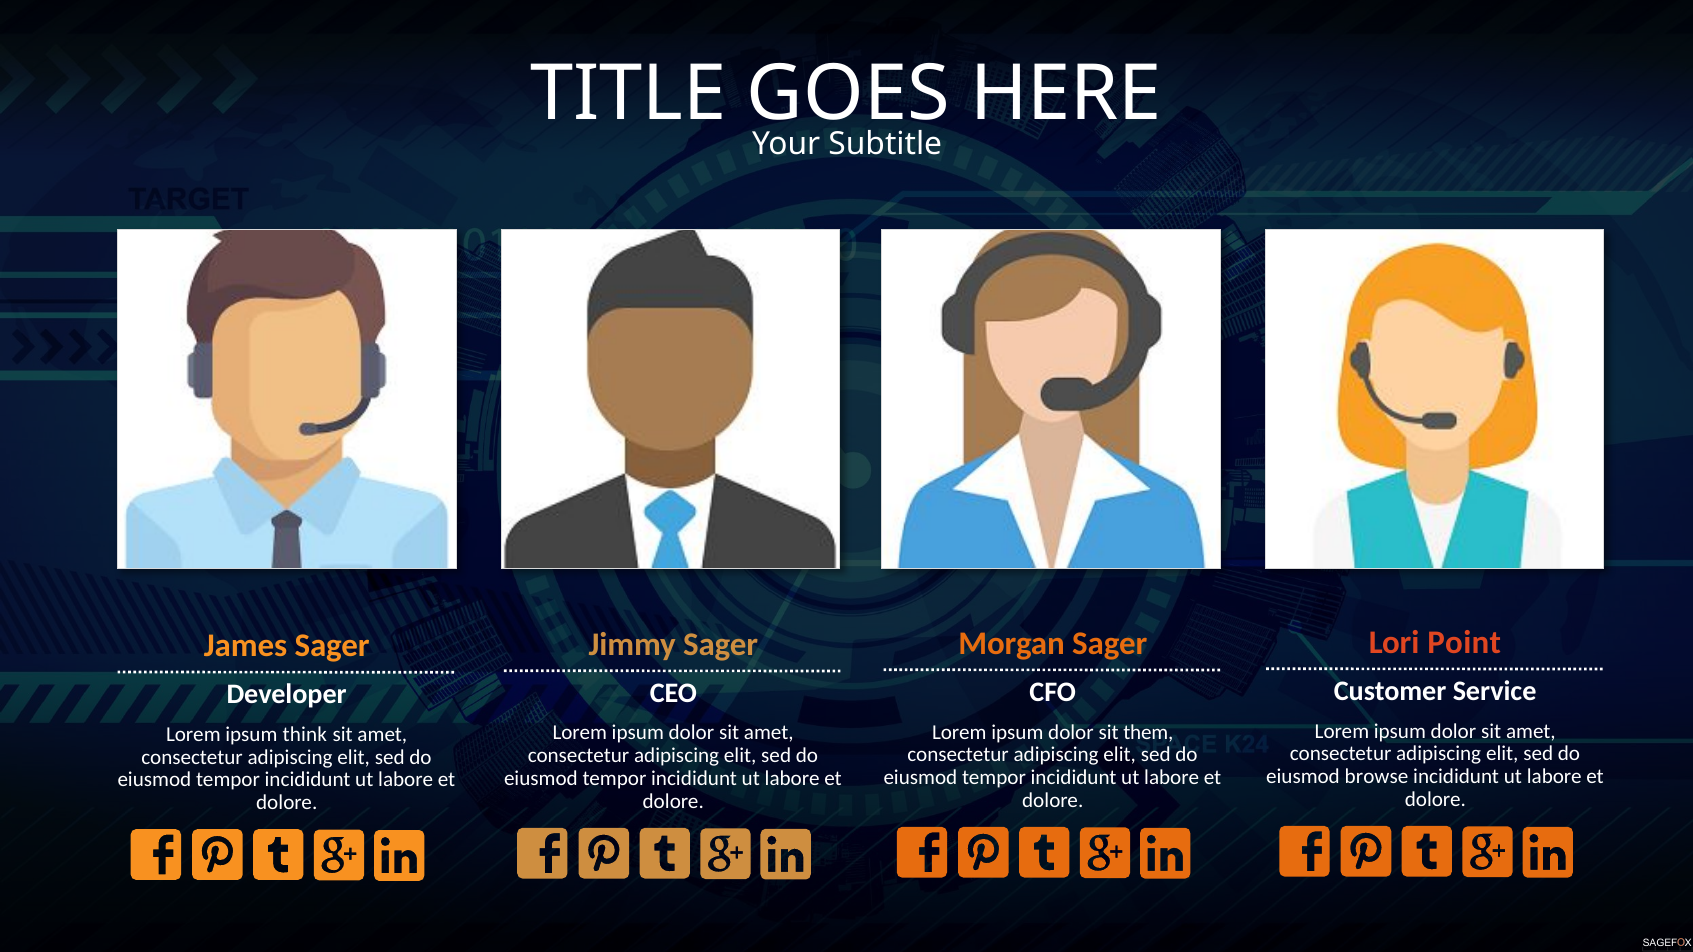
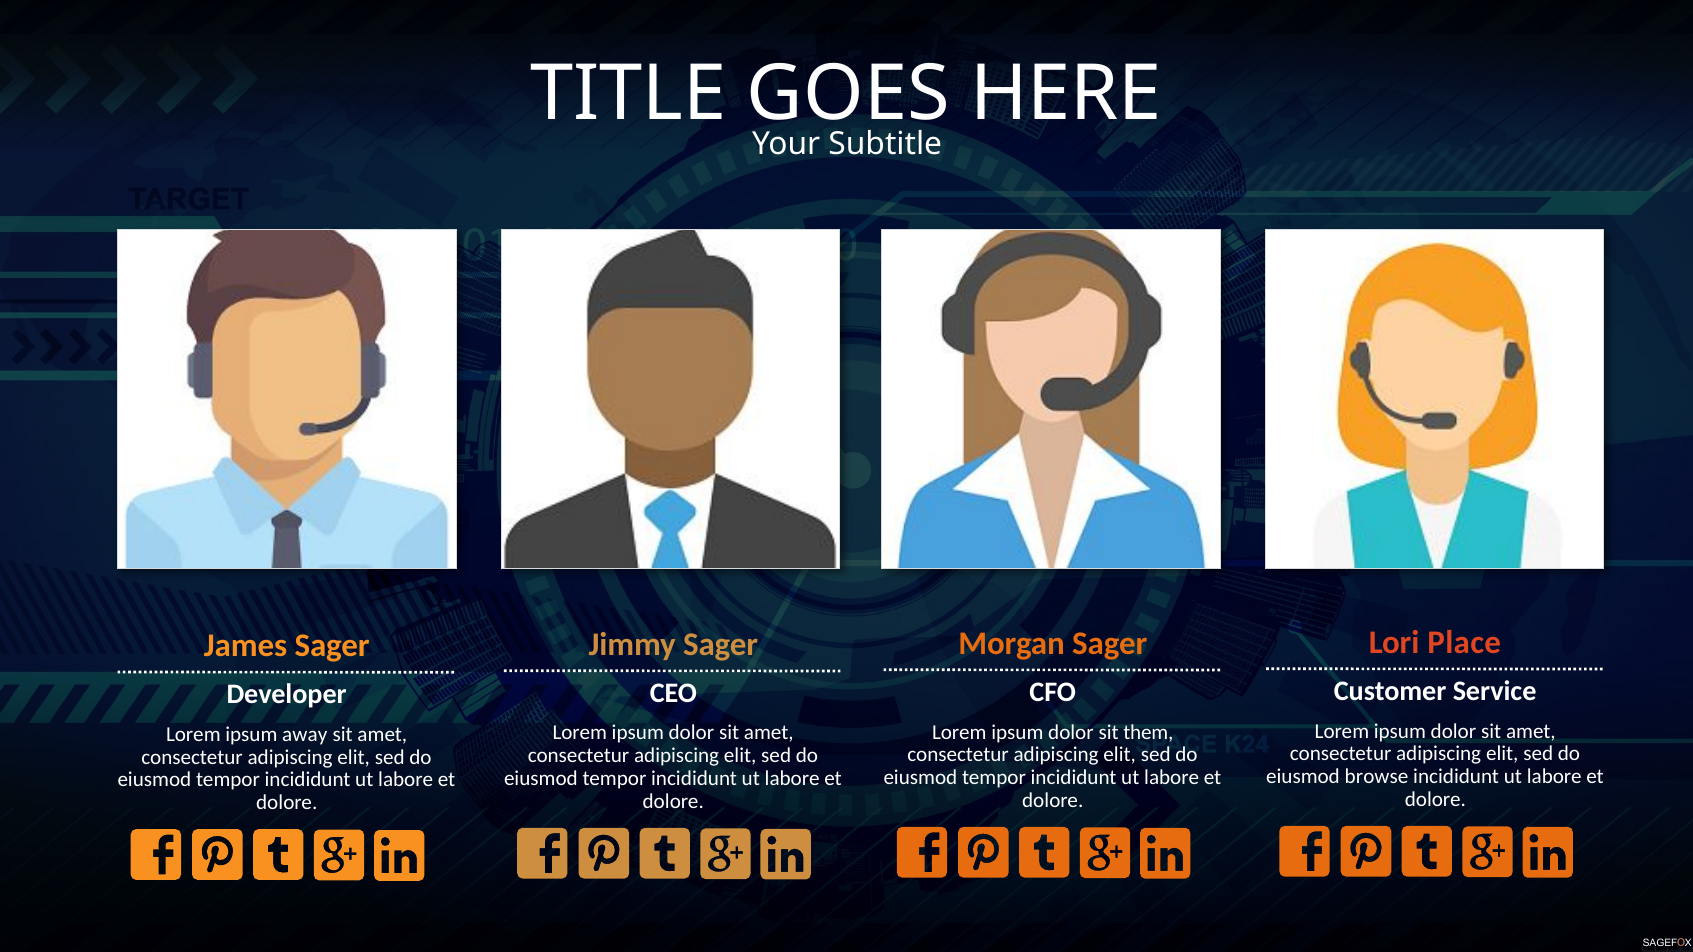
Point: Point -> Place (1464, 643)
think: think -> away (305, 735)
